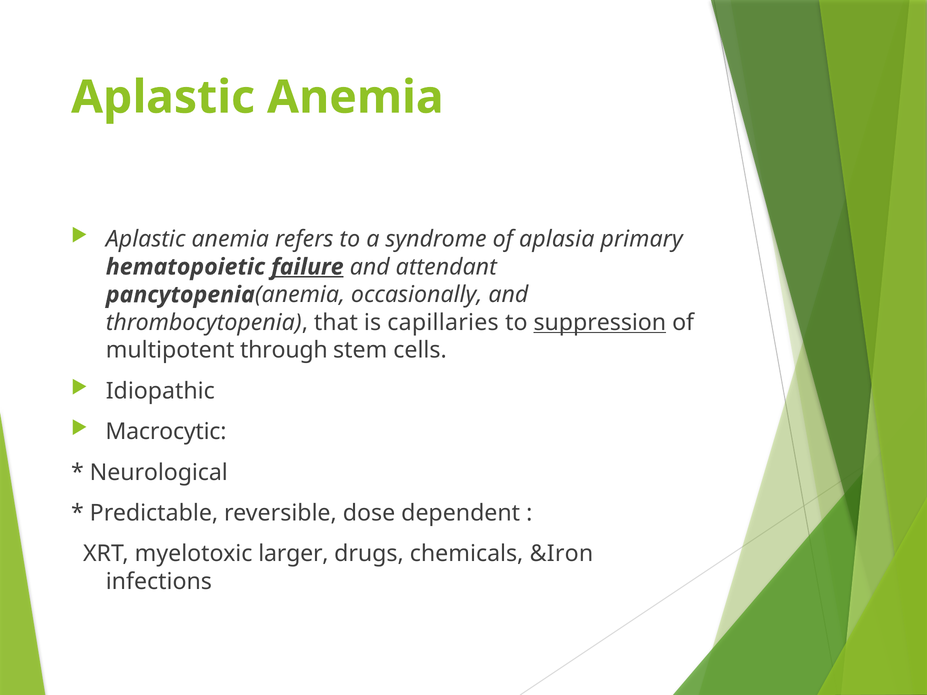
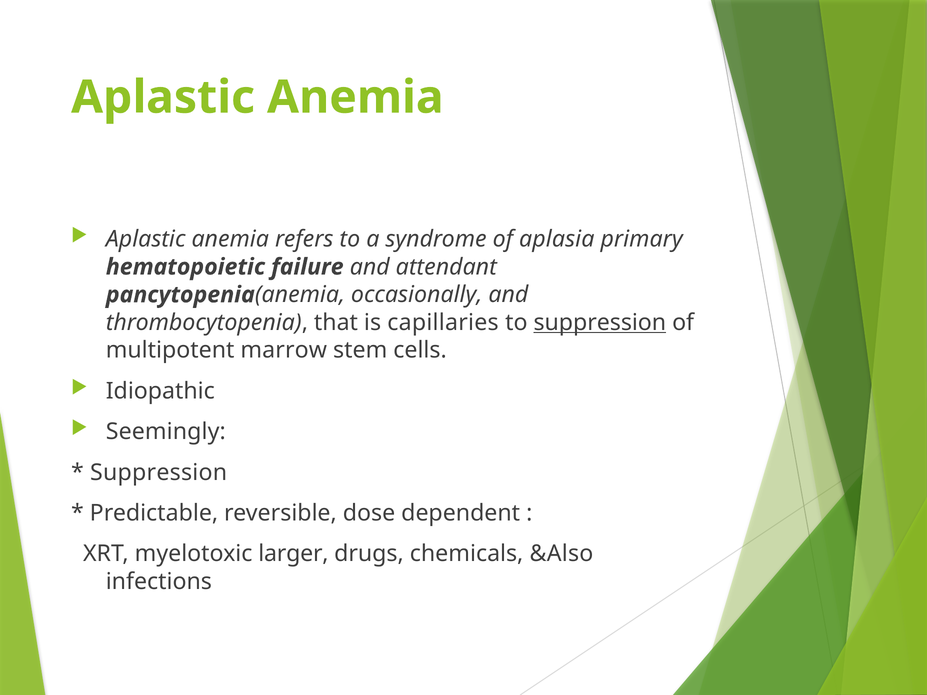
failure underline: present -> none (307, 267)
through: through -> marrow (284, 350)
Macrocytic: Macrocytic -> Seemingly (166, 432)
Neurological: Neurological -> Suppression (159, 473)
&Iron: &Iron -> &Also (561, 554)
